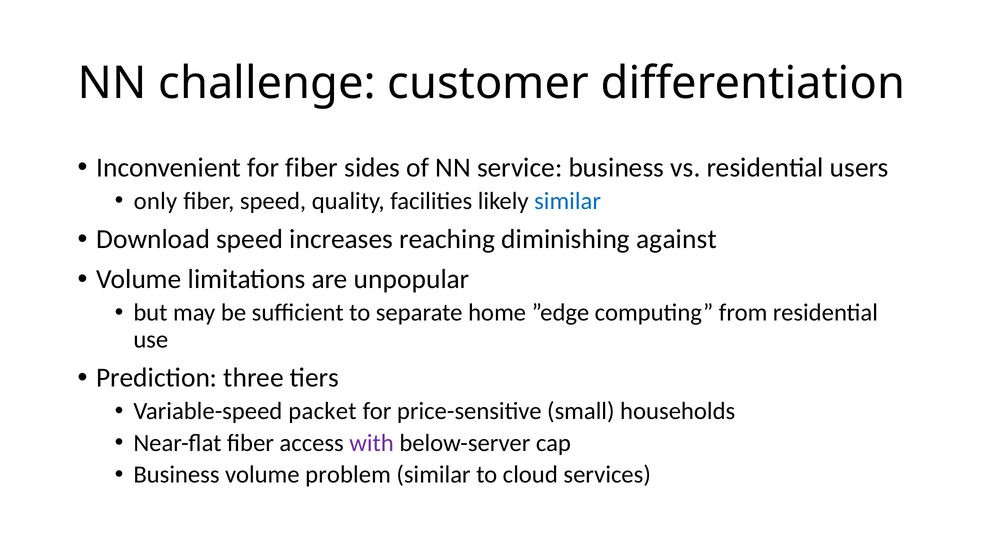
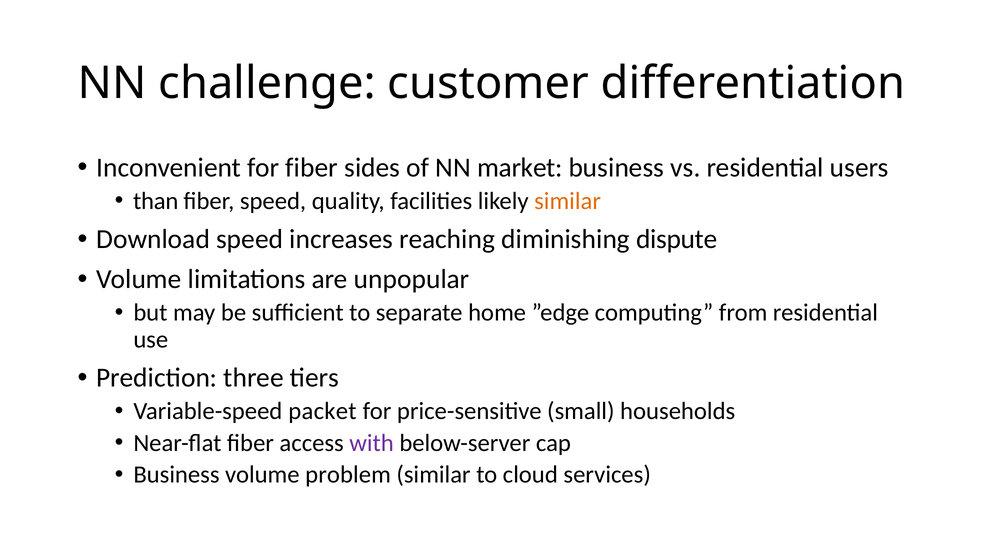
service: service -> market (520, 168)
only: only -> than (156, 201)
similar colour: blue -> orange (568, 201)
against: against -> dispute (677, 239)
